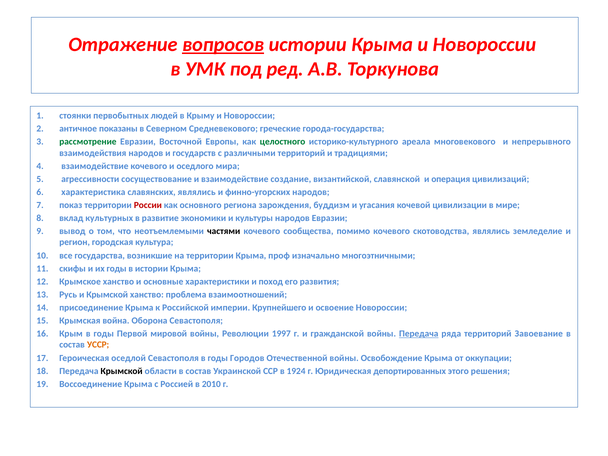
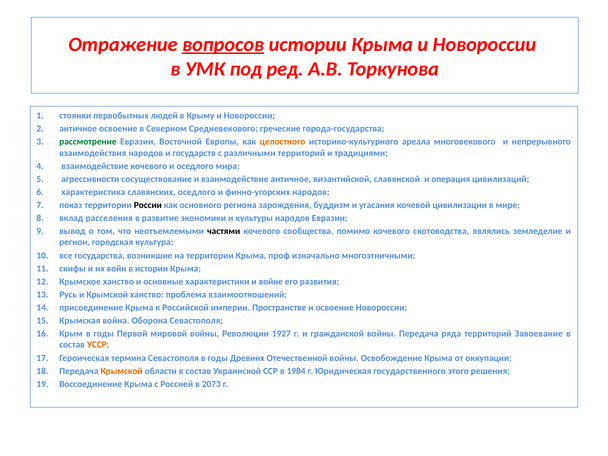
античное показаны: показаны -> освоение (118, 129)
целостного colour: green -> orange (283, 142)
взаимодействие создание: создание -> античное (291, 179)
славянских являлись: являлись -> оседлого (197, 192)
России colour: red -> black (148, 205)
культурных: культурных -> расселения (109, 218)
их годы: годы -> войн (117, 269)
поход: поход -> войне (271, 282)
Крупнейшего: Крупнейшего -> Пространстве (279, 308)
1997: 1997 -> 1927 (281, 334)
Передача underline: present -> none (419, 334)
оседлой: оседлой -> термина (129, 358)
Городов: Городов -> Древних (247, 358)
Крымской colour: black -> orange (122, 371)
1924: 1924 -> 1984 (296, 371)
депортированных: депортированных -> государственного (410, 371)
2010: 2010 -> 2073 (211, 384)
